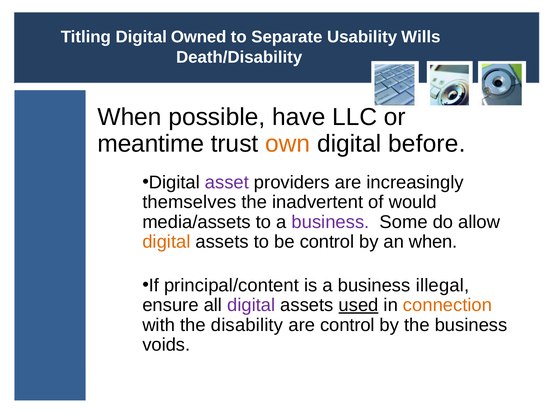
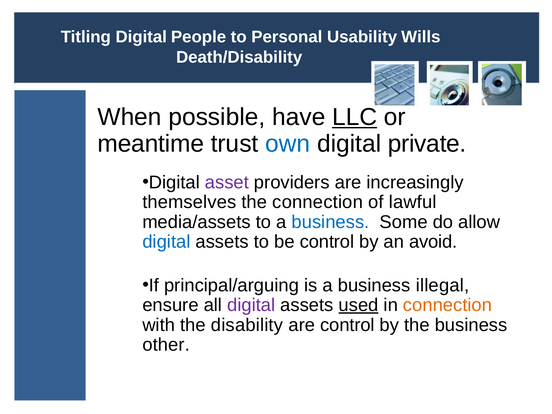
Owned: Owned -> People (199, 37)
Separate: Separate -> Personal (287, 37)
LLC underline: none -> present (355, 117)
own colour: orange -> blue (288, 144)
before: before -> private (427, 144)
the inadvertent: inadvertent -> connection (318, 202)
would: would -> lawful (413, 202)
business colour: purple -> blue (330, 222)
digital colour: orange -> blue (166, 242)
an when: when -> avoid (433, 242)
principal/content: principal/content -> principal/arguing (232, 285)
voids: voids -> other (166, 345)
